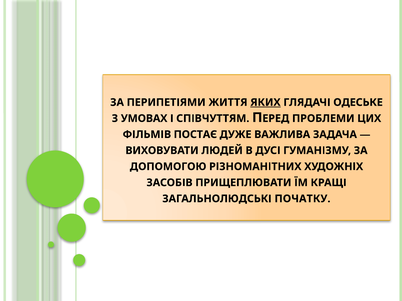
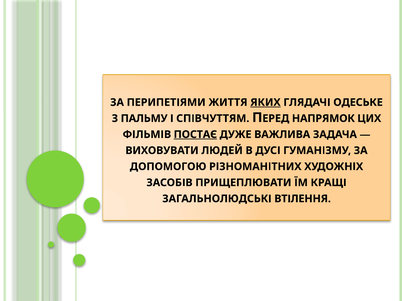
УМОВАХ: УМОВАХ -> ПАЛЬМУ (144, 119)
ПРОБЛЕМИ: ПРОБЛЕМИ -> НАПРЯМОК (323, 119)
ПОСТАЄ underline: none -> present (195, 135)
ПОЧАТКУ: ПОЧАТКУ -> ВТІЛЕННЯ (303, 199)
